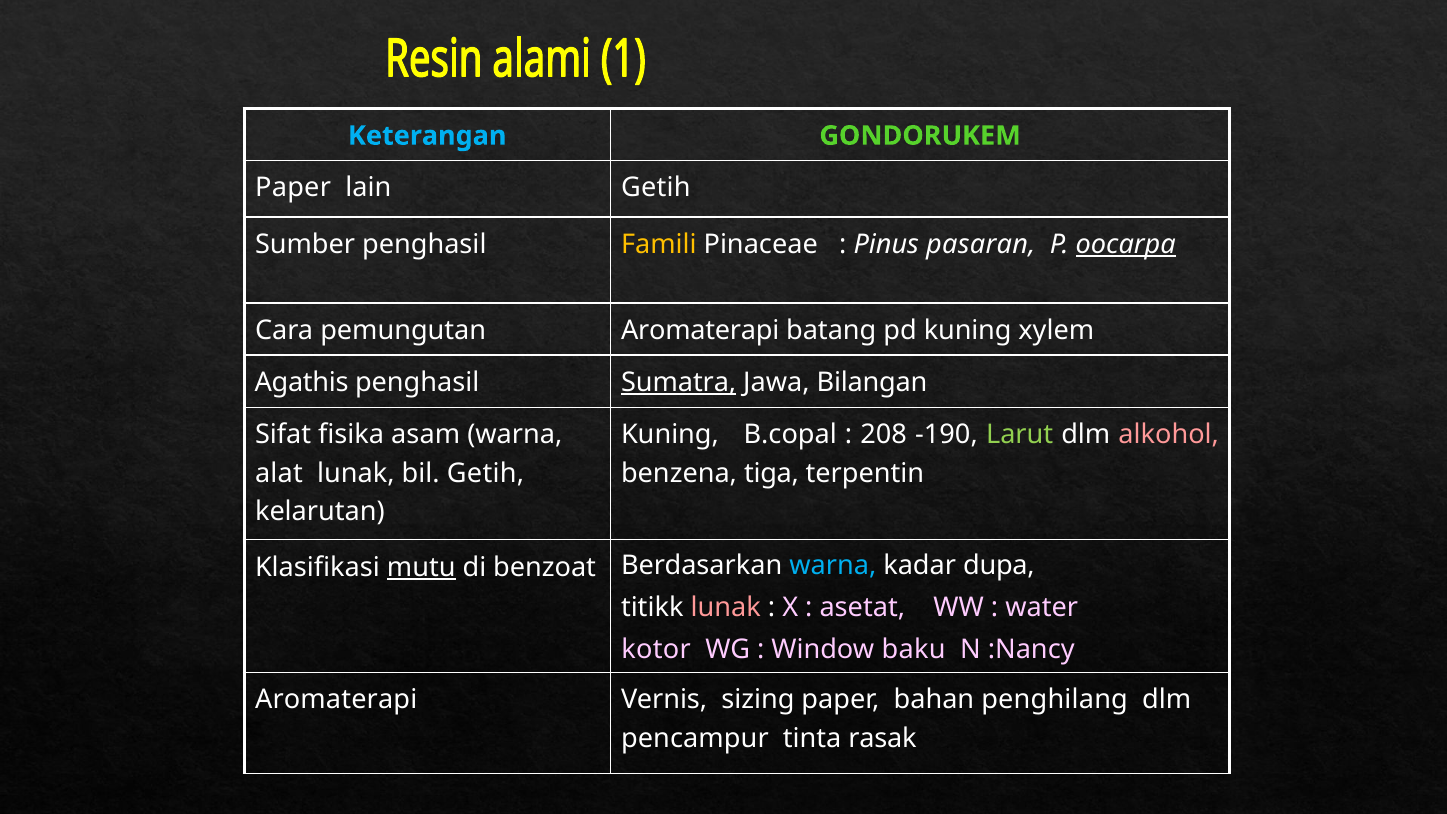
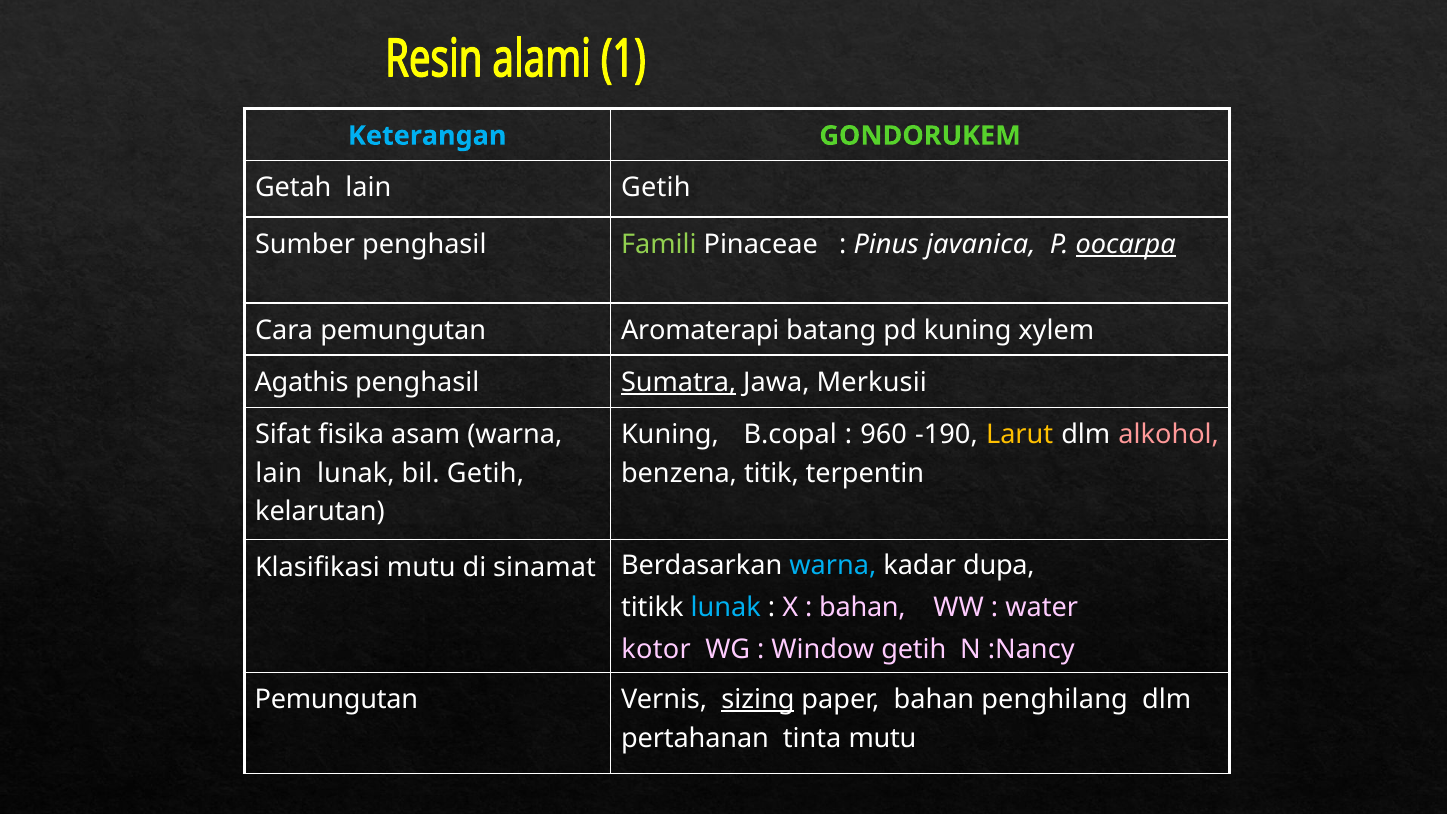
Paper: Paper -> Getah (293, 188)
Famili colour: yellow -> light green (659, 244)
pasaran: pasaran -> javanica (981, 244)
Bilangan: Bilangan -> Merkusii (872, 382)
208: 208 -> 960 (884, 434)
Larut colour: light green -> yellow (1020, 434)
alat: alat -> lain (279, 473)
tiga: tiga -> titik (771, 473)
mutu underline: present -> none (421, 567)
benzoat: benzoat -> sinamat (545, 567)
lunak colour: pink -> light blue (726, 608)
asetat: asetat -> bahan (862, 608)
Window baku: baku -> getih (914, 650)
Aromaterapi: Aromaterapi -> Pemungutan (336, 700)
sizing underline: none -> present (758, 700)
pencampur: pencampur -> pertahanan (695, 738)
tinta rasak: rasak -> mutu (882, 738)
